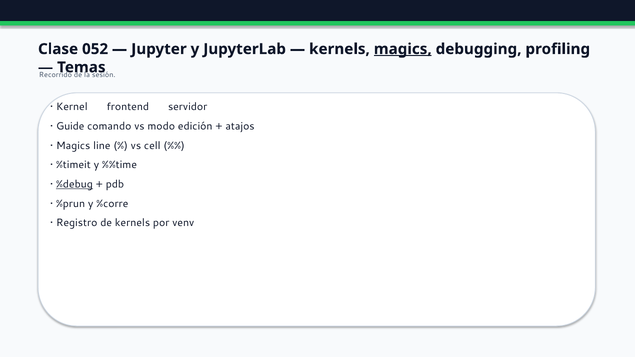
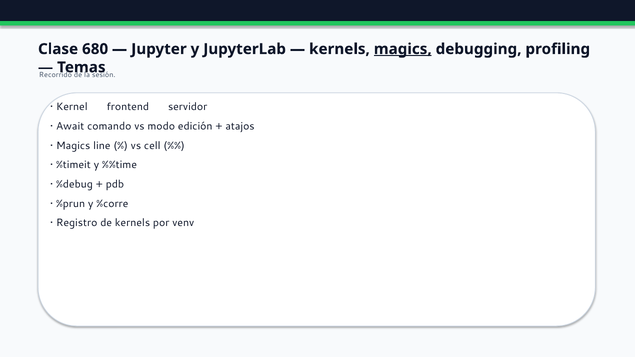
052: 052 -> 680 (95, 49)
Guide: Guide -> Await (70, 126)
%debug underline: present -> none (74, 184)
